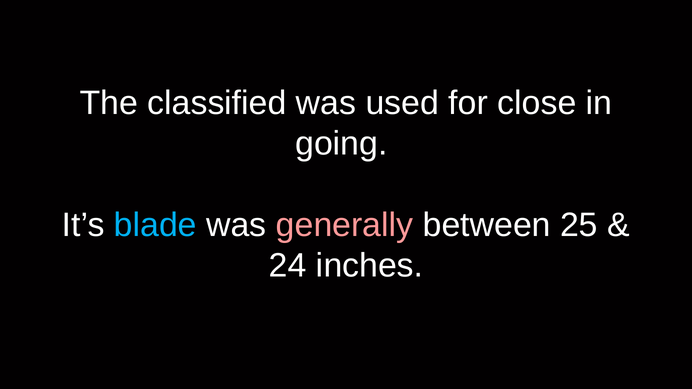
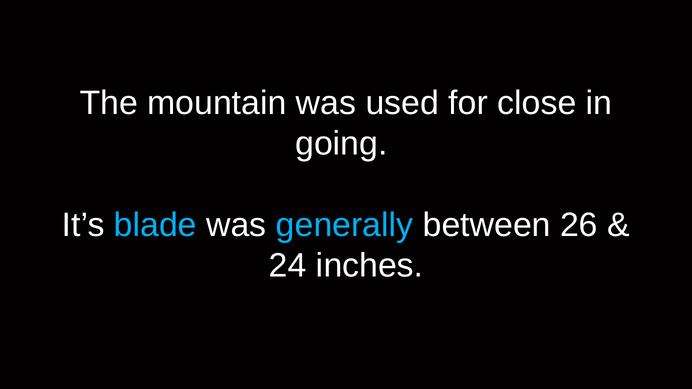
classified: classified -> mountain (217, 103)
generally colour: pink -> light blue (345, 225)
25: 25 -> 26 (579, 225)
